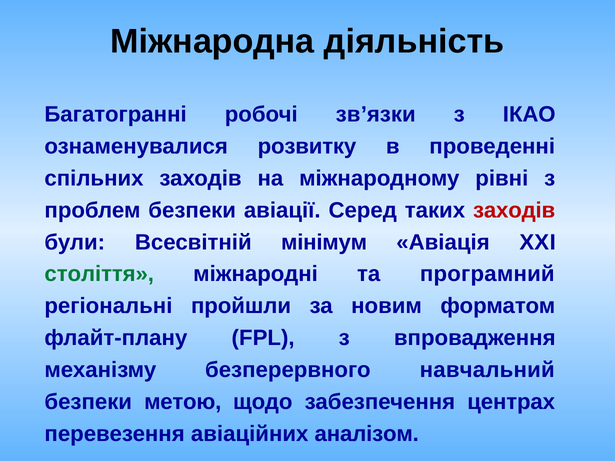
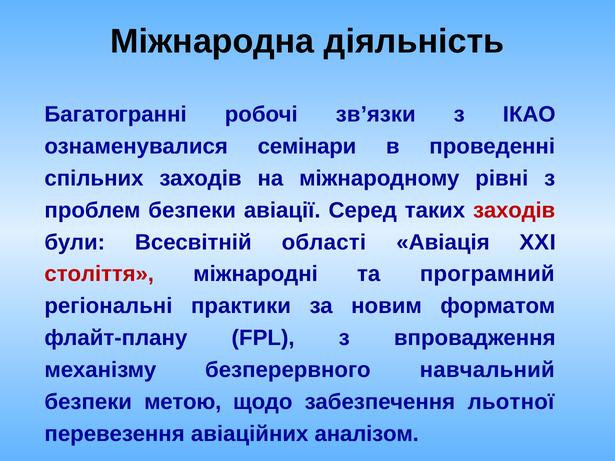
розвитку: розвитку -> семінари (307, 146)
мінімум: мінімум -> області (324, 242)
століття colour: green -> red (99, 274)
пройшли: пройшли -> практики (241, 306)
центрах: центрах -> льотної (511, 402)
